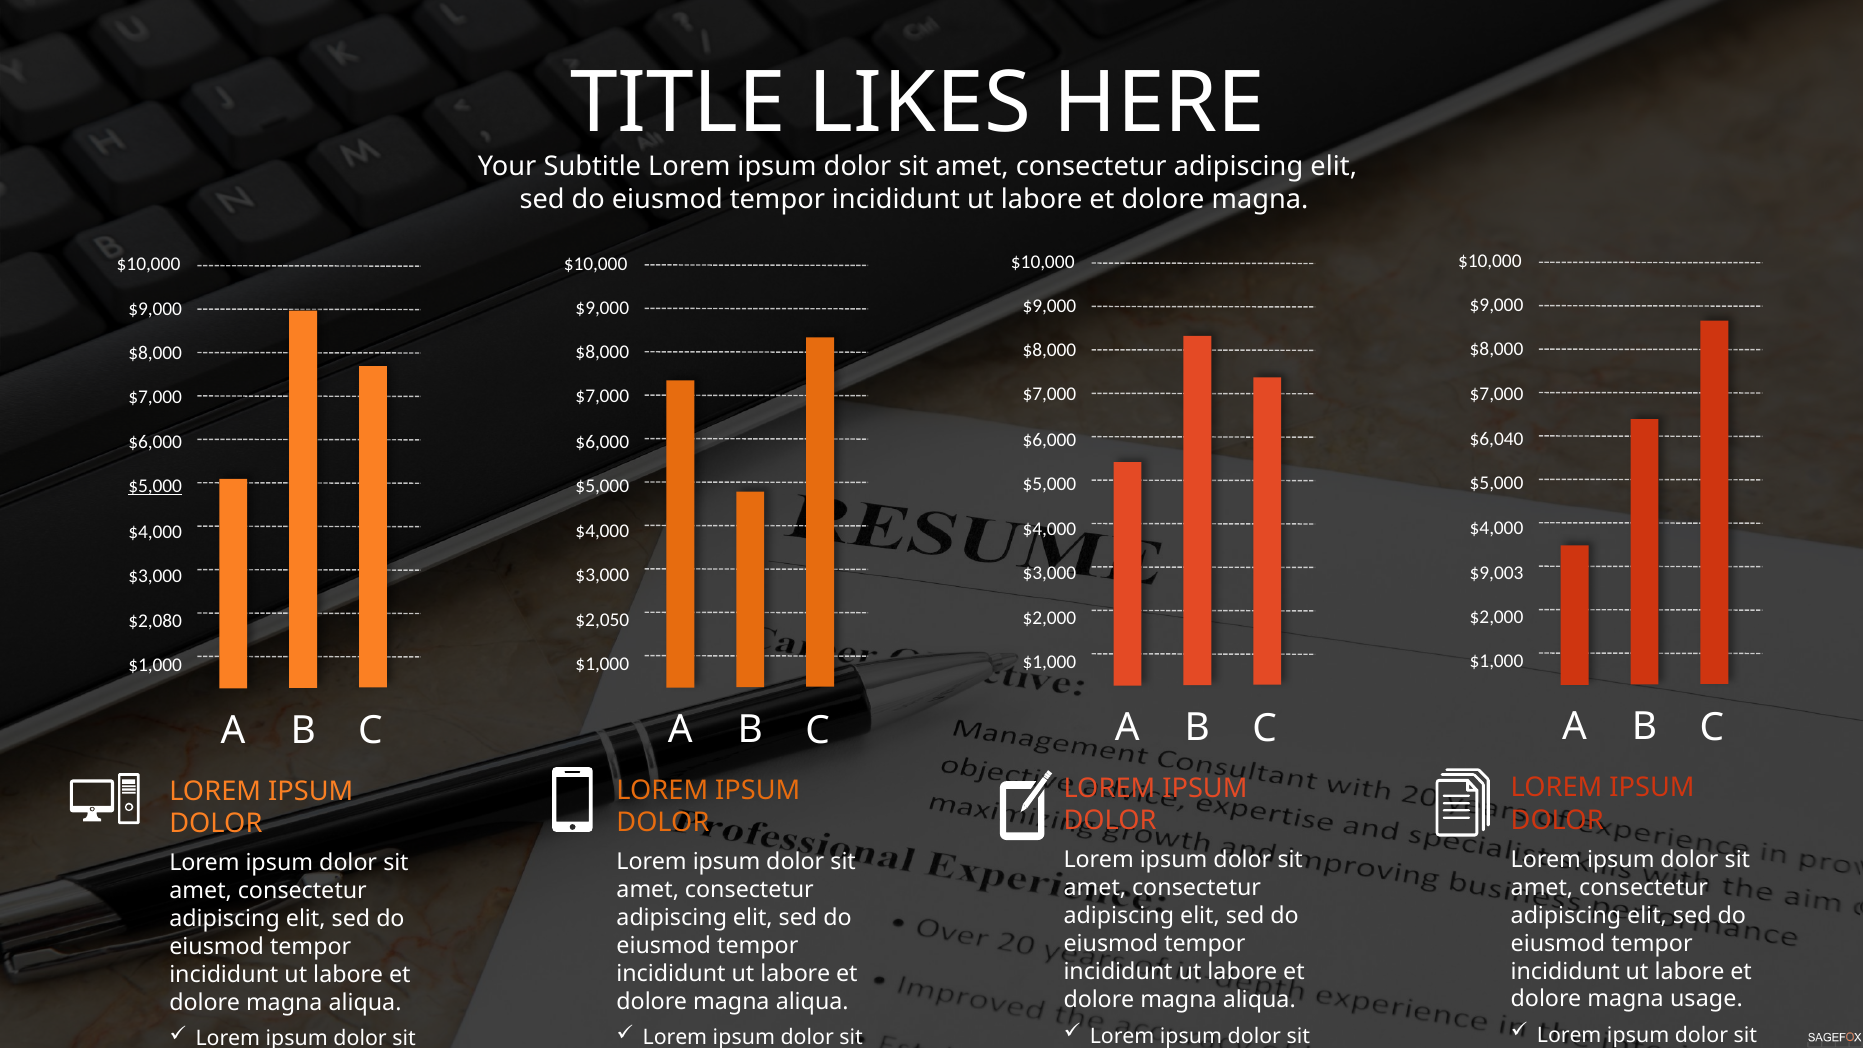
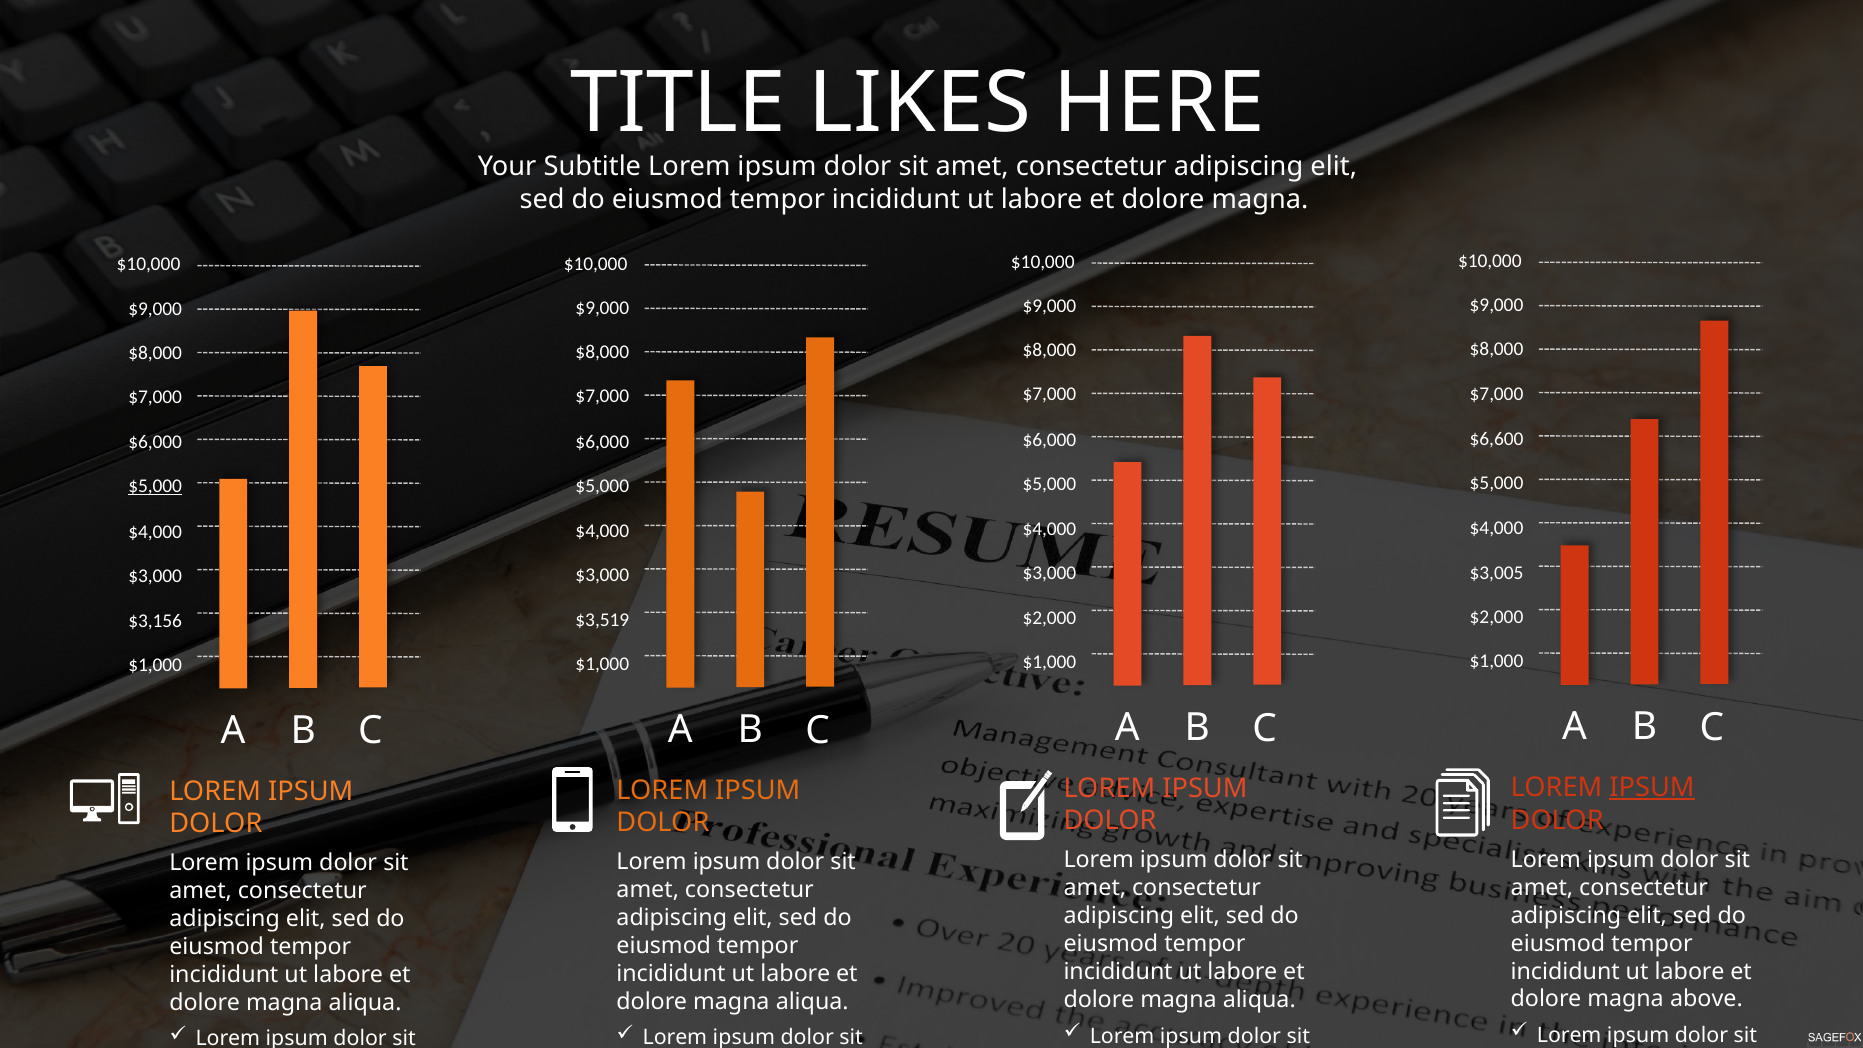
$6,040: $6,040 -> $6,600 (1497, 439)
$9,003: $9,003 -> $3,005 (1497, 573)
$2,050: $2,050 -> $3,519 (602, 620)
$2,080: $2,080 -> $3,156 (155, 621)
IPSUM underline: none -> present (1652, 788)
usage: usage -> above (1706, 999)
